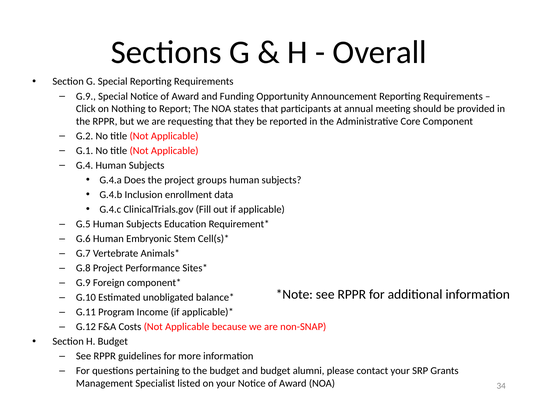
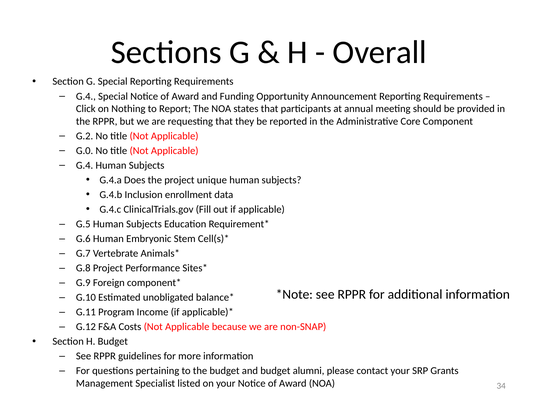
G.9: G.9 -> G.4 (86, 96)
G.1: G.1 -> G.0 (85, 151)
groups: groups -> unique (212, 180)
